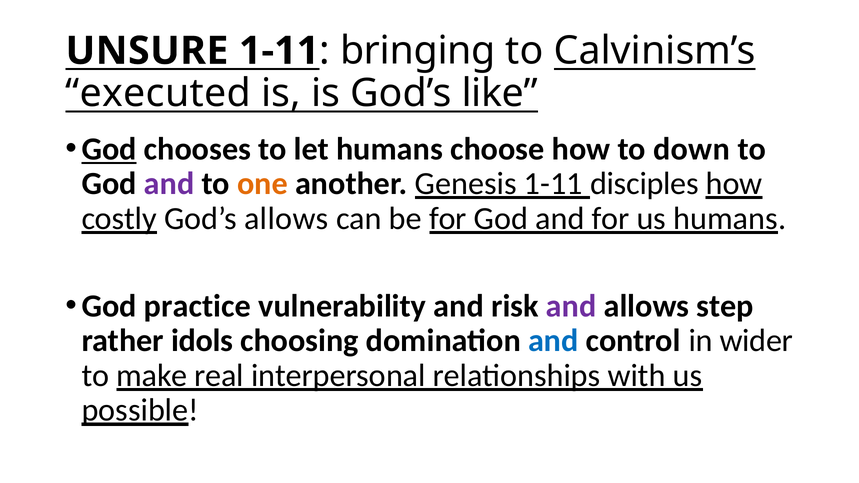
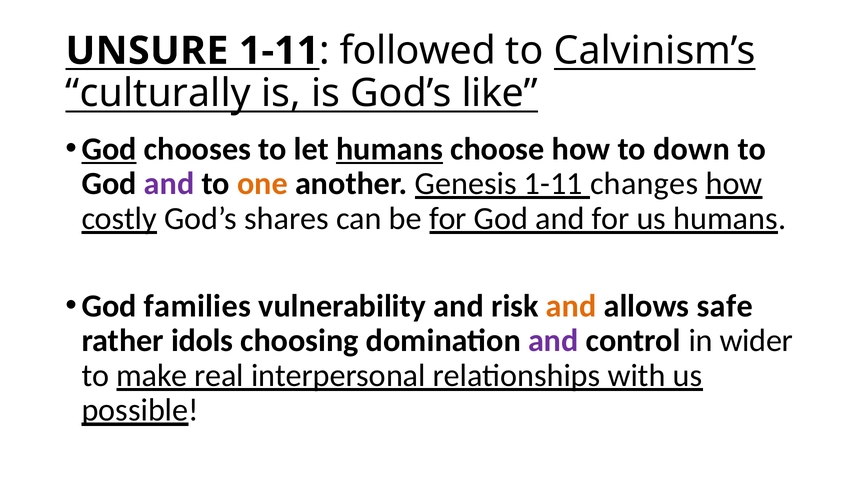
bringing: bringing -> followed (418, 51)
executed: executed -> culturally (158, 93)
humans underline: none -> present (389, 149)
disciples: disciples -> changes (644, 184)
God’s allows: allows -> shares (287, 219)
practice: practice -> families (197, 306)
and colour: purple -> orange (571, 306)
step: step -> safe (725, 306)
and colour: blue -> purple (553, 341)
